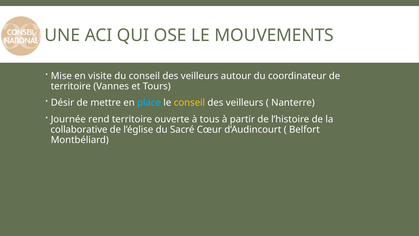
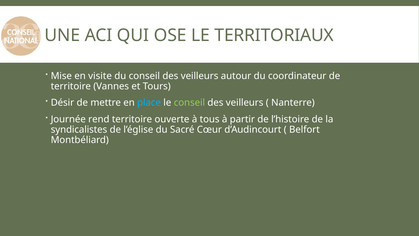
MOUVEMENTS: MOUVEMENTS -> TERRITORIAUX (274, 35)
conseil colour: yellow -> light green (189, 103)
collaborative: collaborative -> syndicalistes (79, 130)
